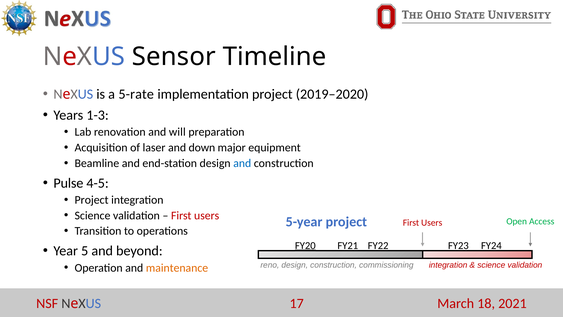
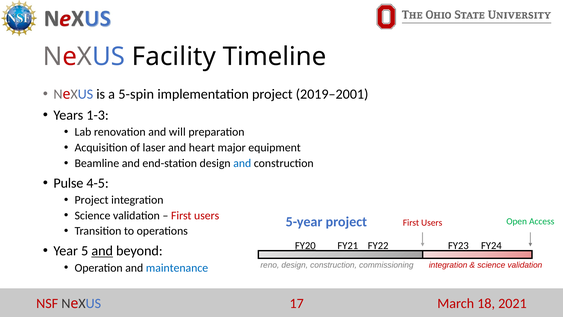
Sensor: Sensor -> Facility (174, 57)
5-rate: 5-rate -> 5-spin (136, 94)
2019–2020: 2019–2020 -> 2019–2001 (332, 94)
down: down -> heart (202, 147)
and underline: none -> present (102, 251)
maintenance colour: orange -> blue (177, 268)
